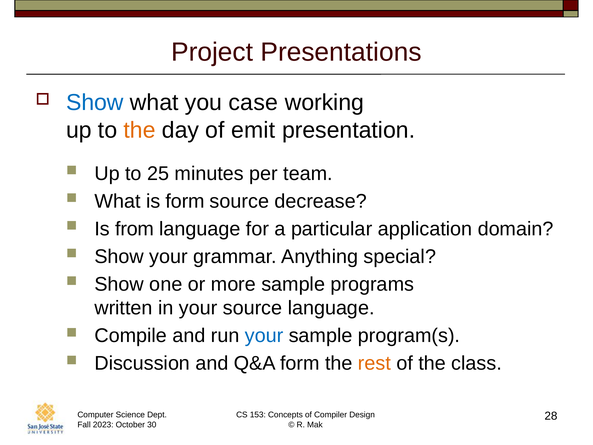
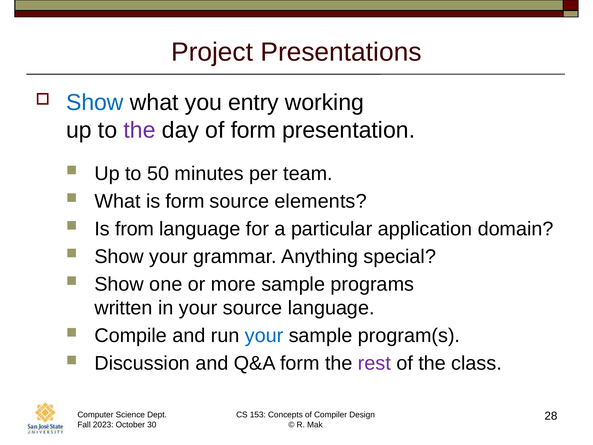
case: case -> entry (253, 102)
the colour: orange -> purple (140, 130)
of emit: emit -> form (253, 130)
25: 25 -> 50 (158, 173)
decrease: decrease -> elements (321, 201)
rest colour: orange -> purple (374, 363)
